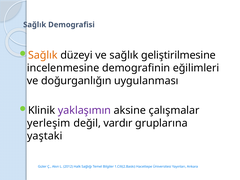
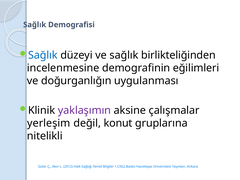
Sağlık colour: orange -> blue (43, 55)
geliştirilmesine: geliştirilmesine -> birlikteliğinden (178, 55)
vardır: vardır -> konut (118, 123)
yaştaki: yaştaki -> nitelikli (45, 136)
